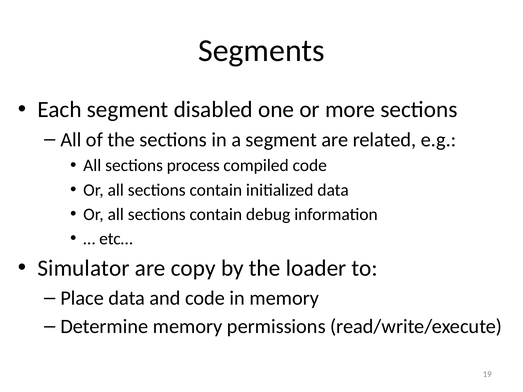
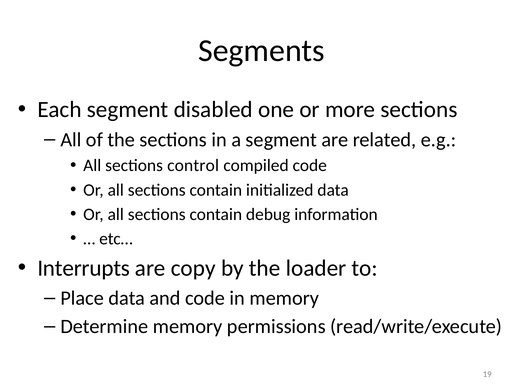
process: process -> control (193, 166)
Simulator: Simulator -> Interrupts (84, 268)
